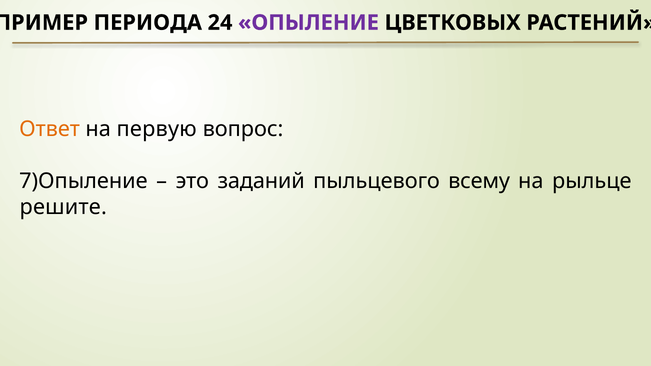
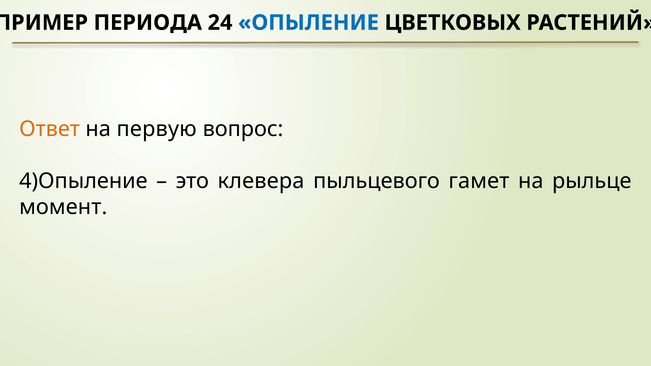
ОПЫЛЕНИЕ colour: purple -> blue (308, 23)
7)Опыление: 7)Опыление -> 4)Опыление (83, 181)
заданий: заданий -> клевера (261, 181)
всему: всему -> гамет (479, 181)
решите: решите -> момент (63, 207)
